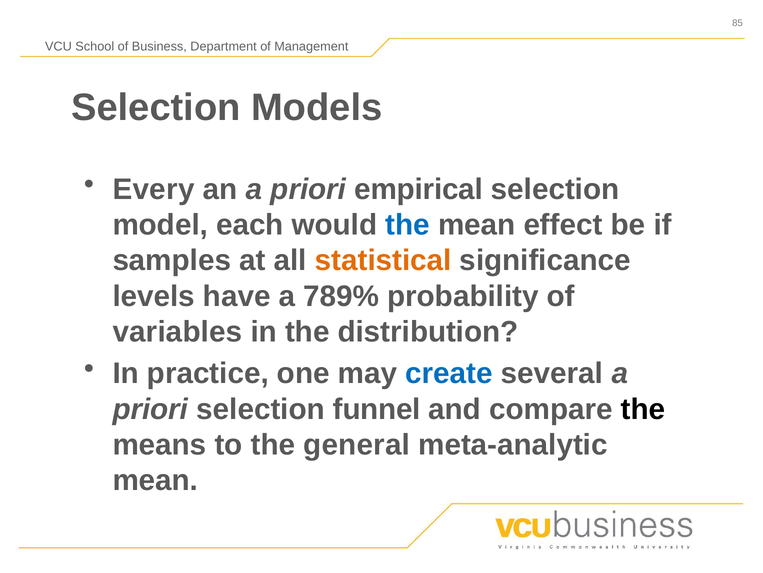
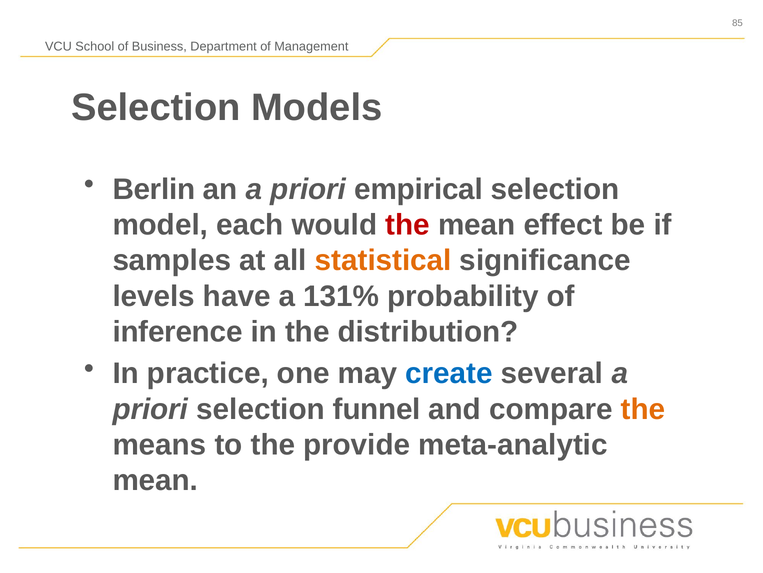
Every: Every -> Berlin (154, 189)
the colour: blue -> red (408, 225)
789%: 789% -> 131% (341, 296)
variables: variables -> inference (178, 332)
the colour: black -> orange (643, 409)
general: general -> provide (357, 444)
